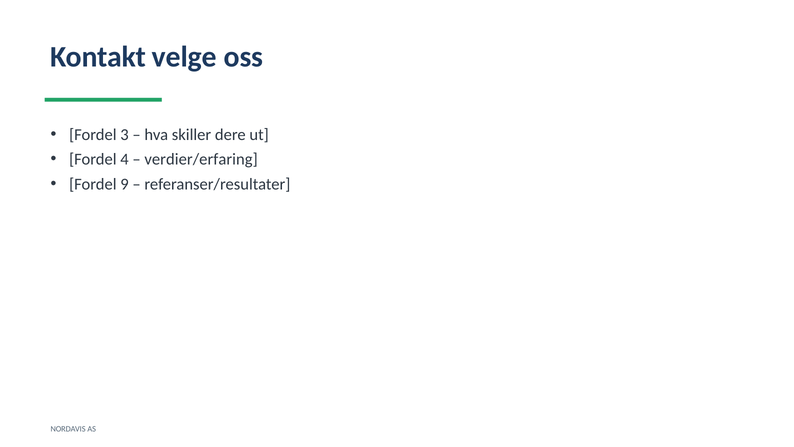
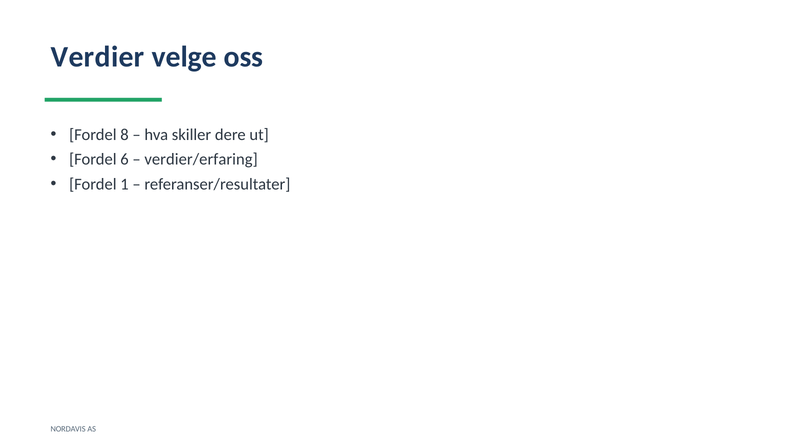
Kontakt: Kontakt -> Verdier (98, 57)
3: 3 -> 8 (125, 134)
4: 4 -> 6 (125, 159)
9: 9 -> 1 (125, 184)
